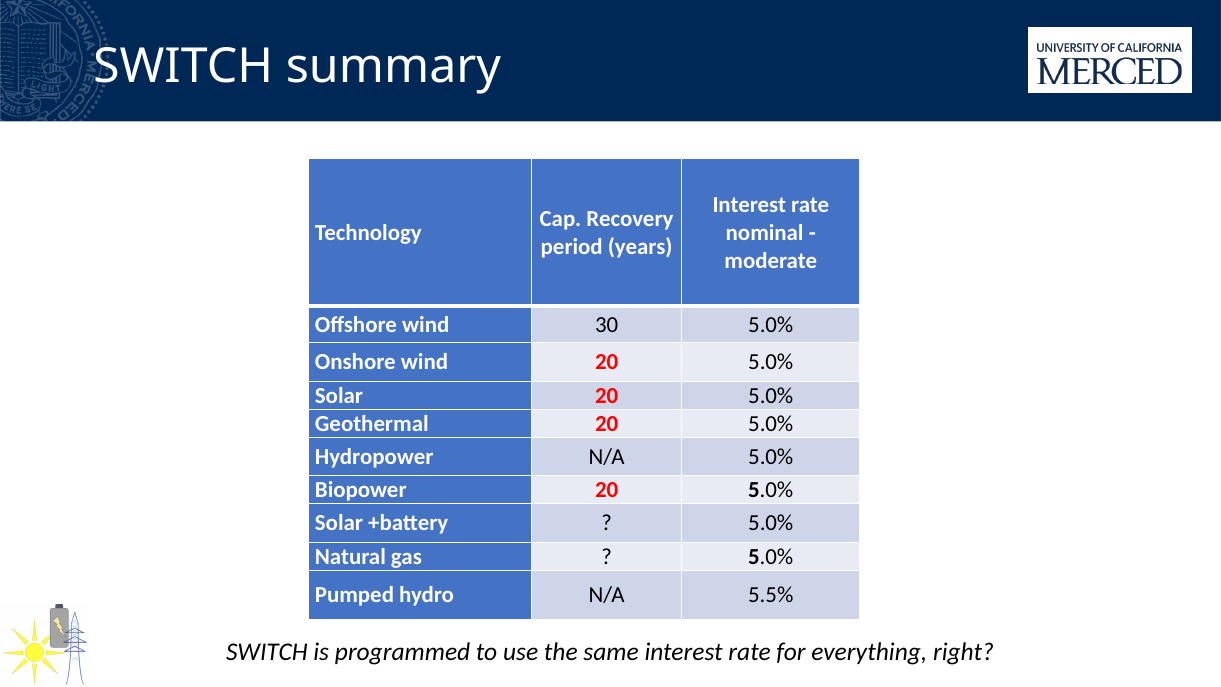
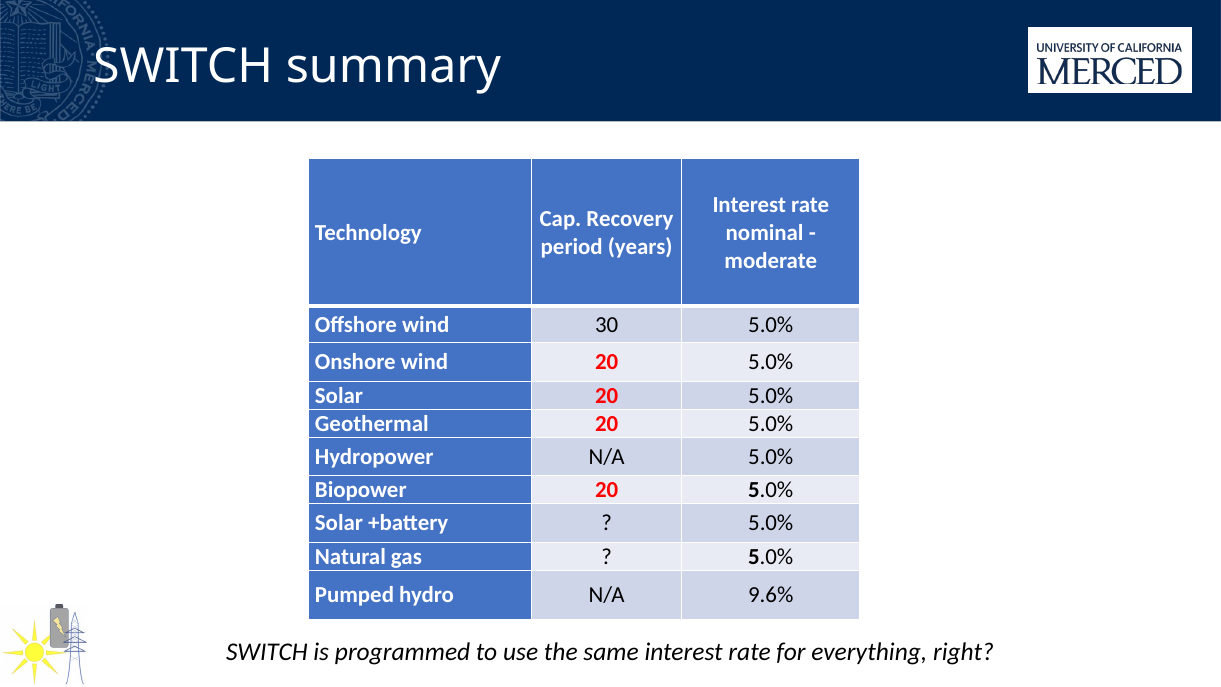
5.5%: 5.5% -> 9.6% (771, 595)
